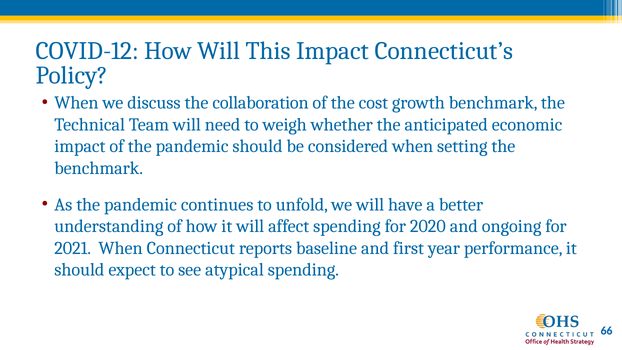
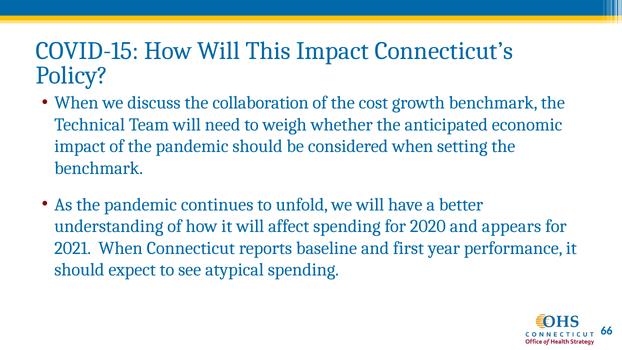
COVID-12: COVID-12 -> COVID-15 (87, 51)
ongoing: ongoing -> appears (512, 226)
